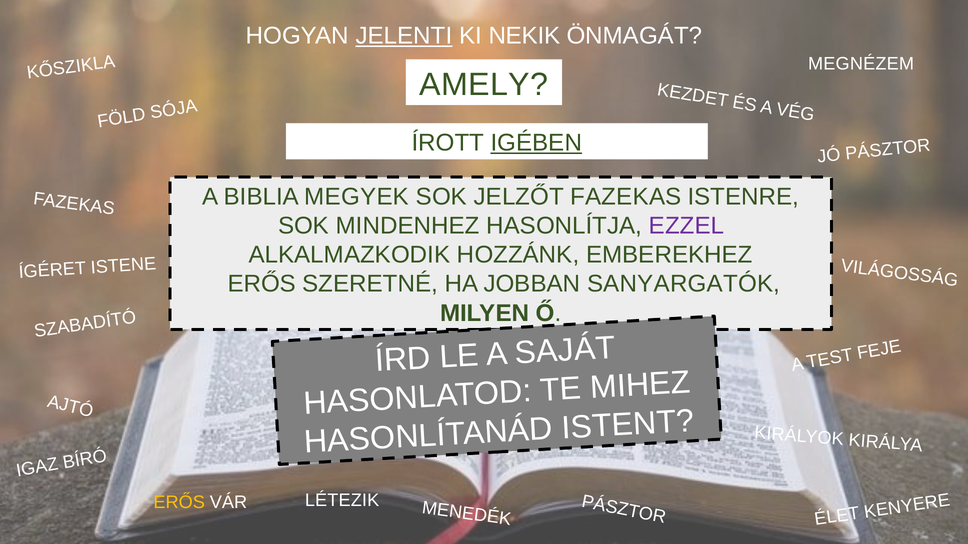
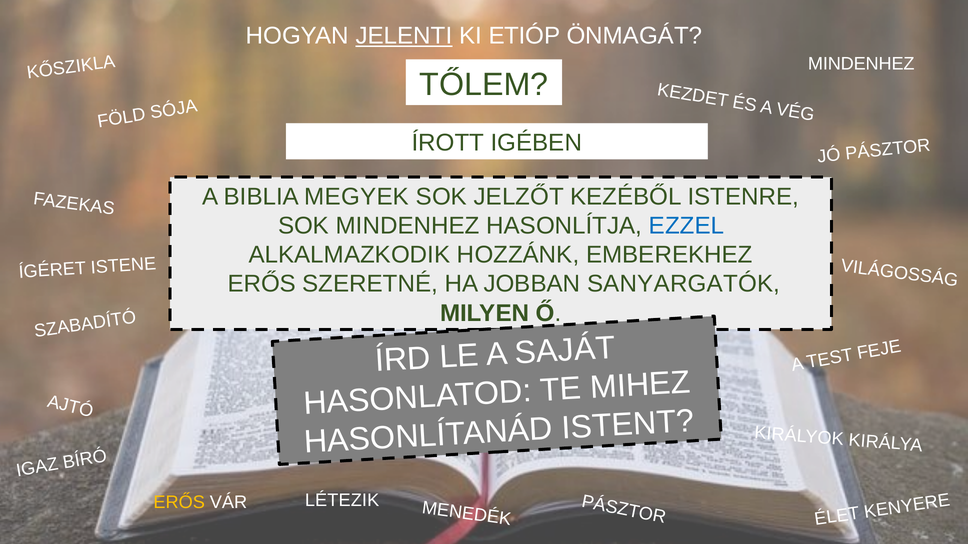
NEKIK: NEKIK -> ETIÓP (524, 36)
KŐSZIKLA MEGNÉZEM: MEGNÉZEM -> MINDENHEZ (861, 64)
AMELY: AMELY -> TŐLEM (484, 85)
IGÉBEN underline: present -> none (536, 143)
JELZŐT FAZEKAS: FAZEKAS -> KEZÉBŐL (626, 197)
EZZEL colour: purple -> blue (687, 226)
